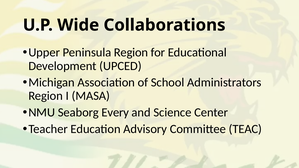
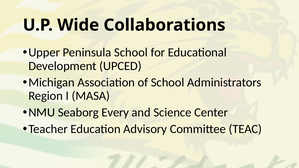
Peninsula Region: Region -> School (131, 53)
